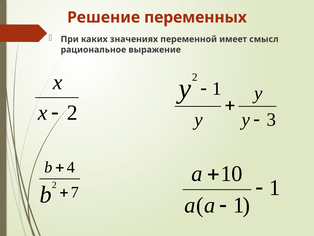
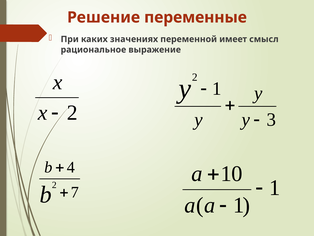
переменных: переменных -> переменные (195, 17)
